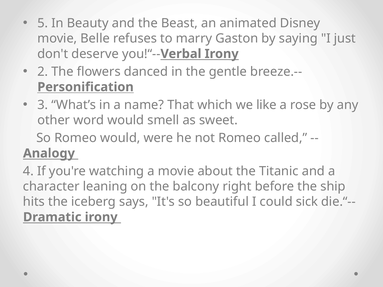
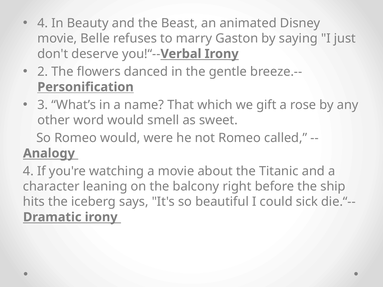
5: 5 -> 4 (43, 23)
like: like -> gift (266, 105)
